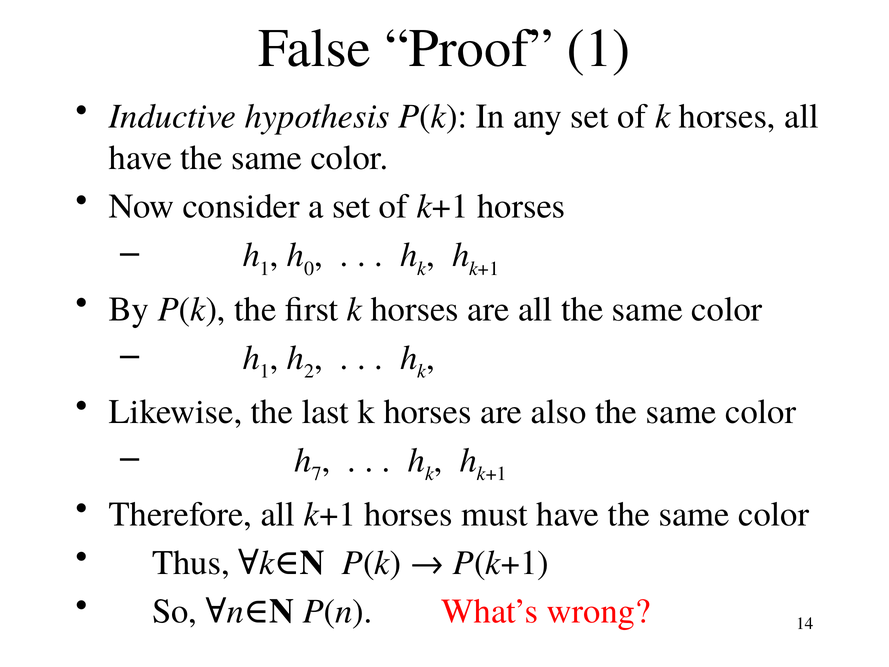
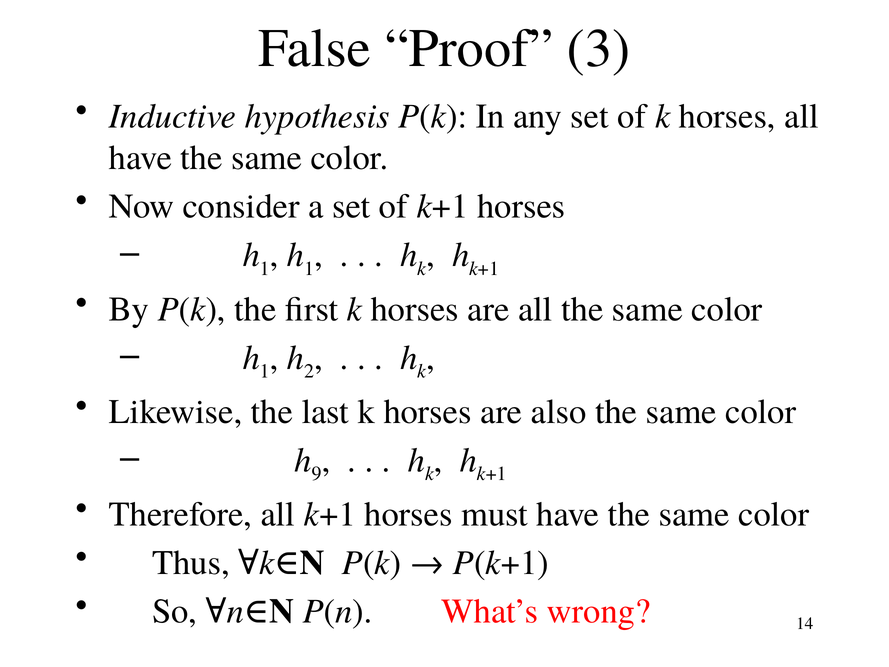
Proof 1: 1 -> 3 (599, 48)
0: 0 -> 1 (309, 268)
7: 7 -> 9 (317, 474)
